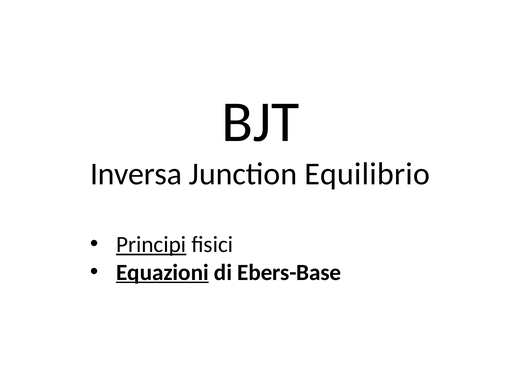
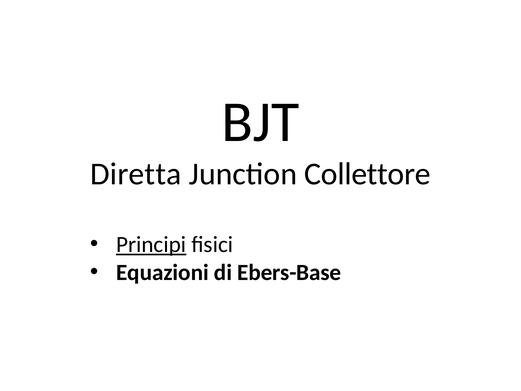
Inversa: Inversa -> Diretta (136, 174)
Equilibrio: Equilibrio -> Collettore (367, 174)
Equazioni underline: present -> none (162, 272)
